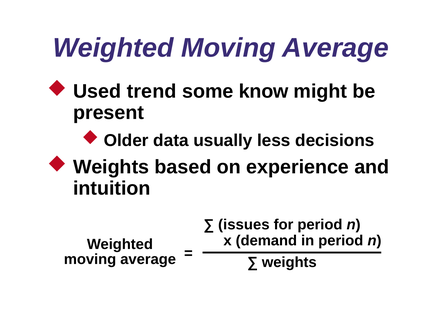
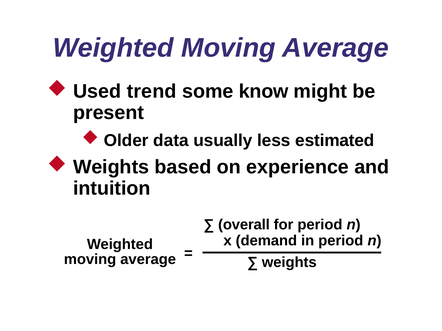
decisions: decisions -> estimated (335, 141)
issues: issues -> overall (244, 225)
